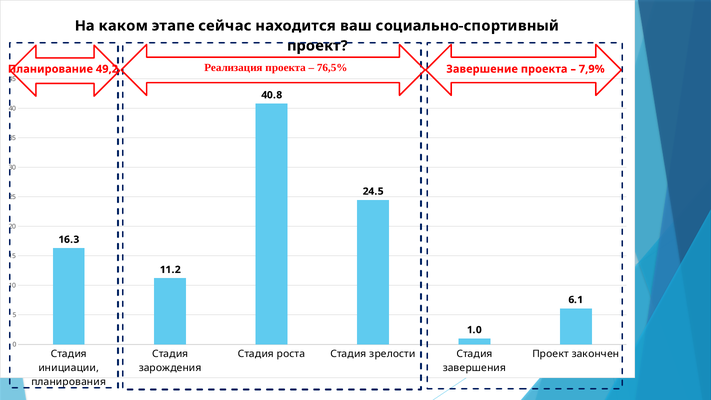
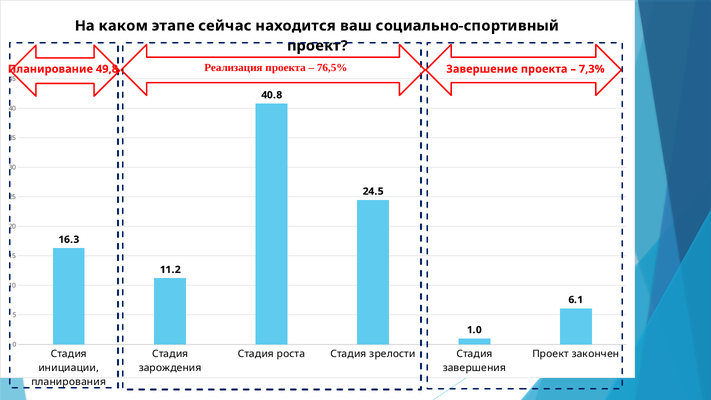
7,9%: 7,9% -> 7,3% (592, 69)
49,2: 49,2 -> 49,8 (107, 69)
